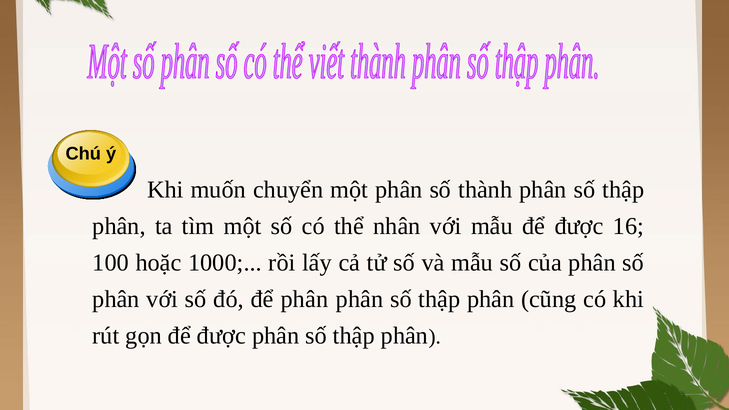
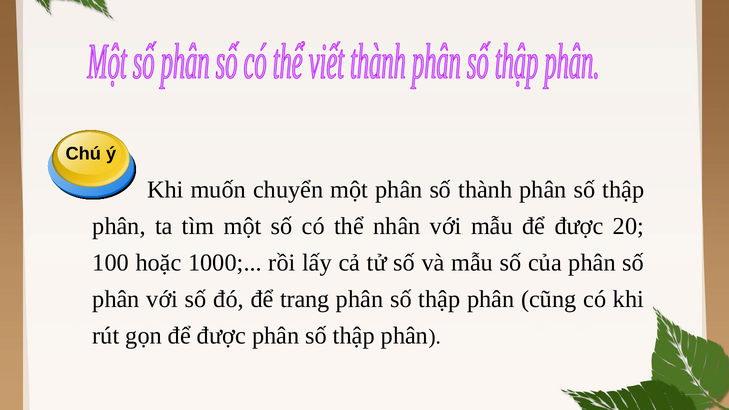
16: 16 -> 20 (628, 226)
để phân: phân -> trang (305, 299)
